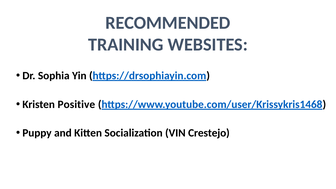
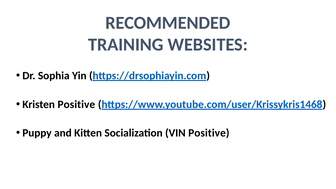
VIN Crestejo: Crestejo -> Positive (209, 133)
